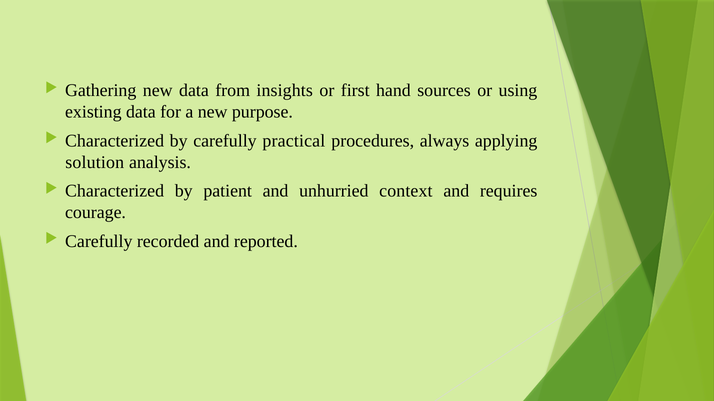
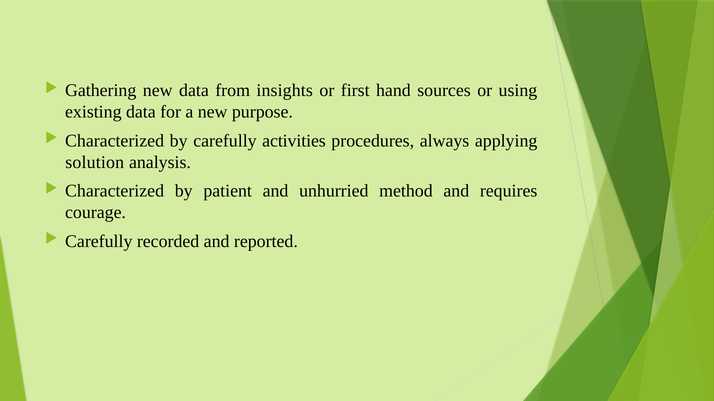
practical: practical -> activities (294, 141)
context: context -> method (406, 191)
